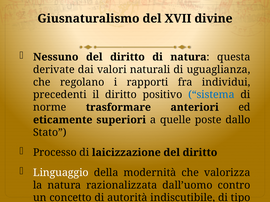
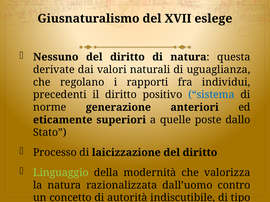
divine: divine -> eslege (213, 19)
trasformare: trasformare -> generazione (118, 108)
Linguaggio colour: white -> light green (61, 173)
